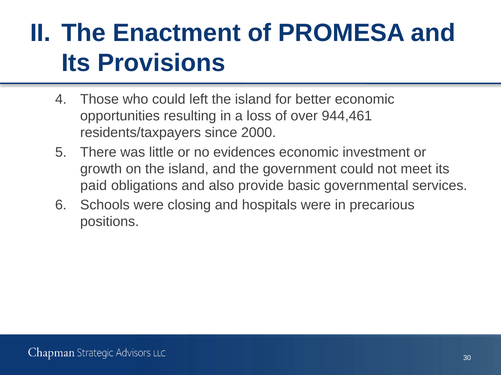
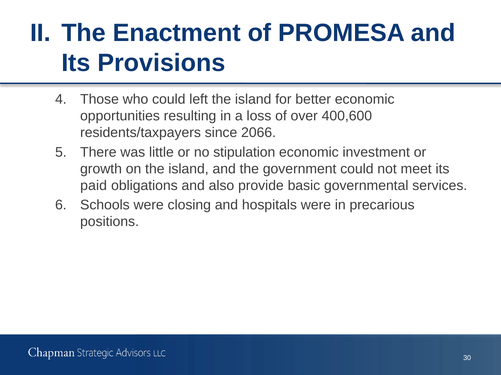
944,461: 944,461 -> 400,600 (347, 116)
2000: 2000 -> 2066 (259, 133)
evidences: evidences -> stipulation (244, 152)
